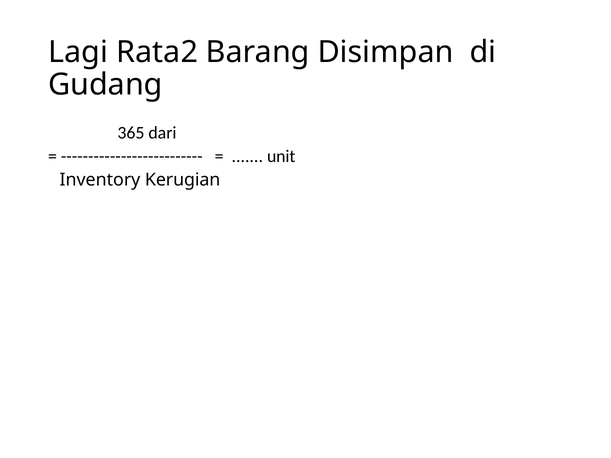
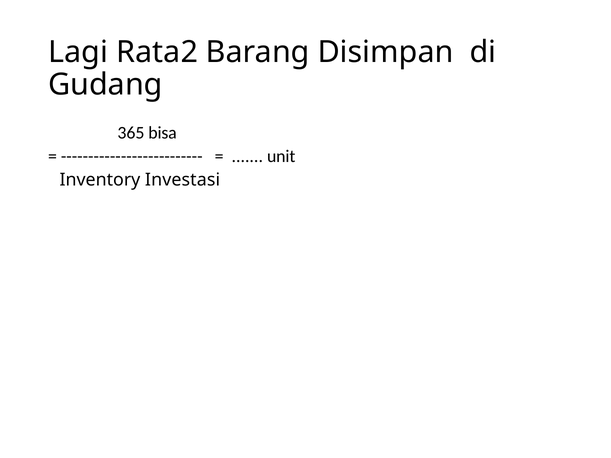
dari: dari -> bisa (163, 133)
Kerugian: Kerugian -> Investasi (183, 180)
